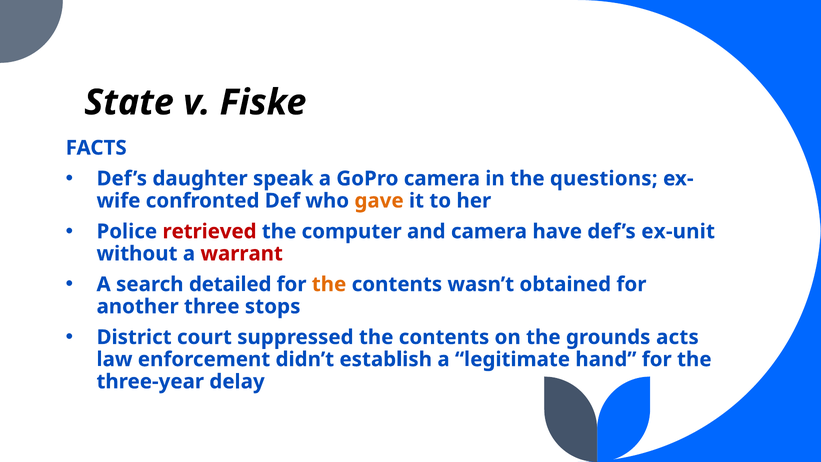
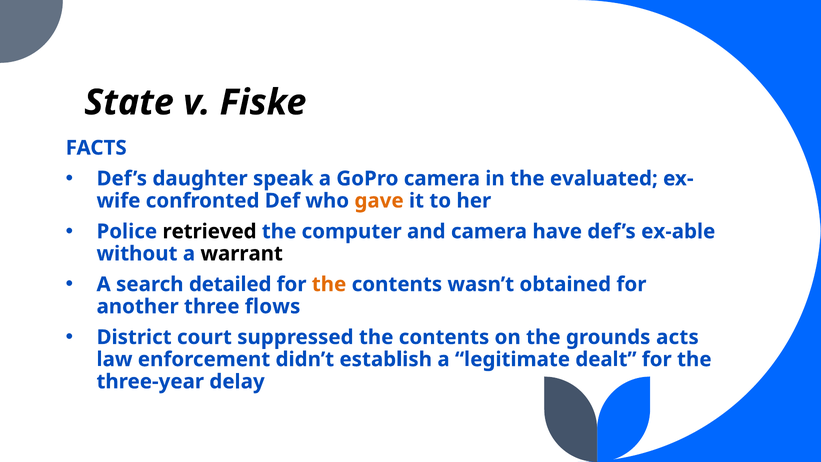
questions: questions -> evaluated (604, 179)
retrieved colour: red -> black (210, 231)
ex-unit: ex-unit -> ex-able (678, 231)
warrant colour: red -> black (242, 254)
stops: stops -> flows (273, 306)
hand: hand -> dealt (606, 359)
